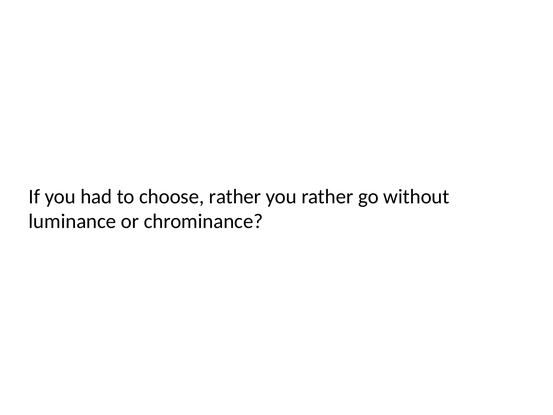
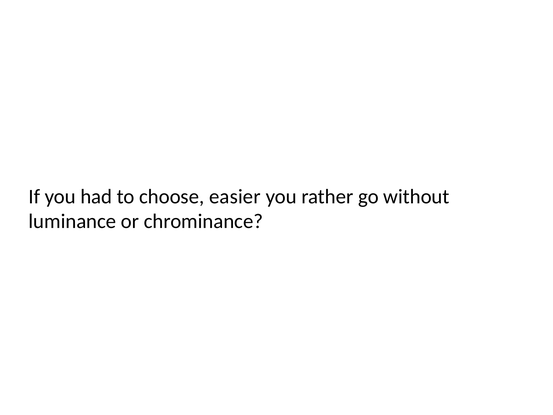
choose rather: rather -> easier (235, 196)
